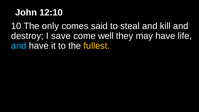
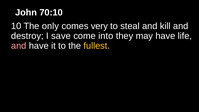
12:10: 12:10 -> 70:10 (51, 13)
said: said -> very (99, 26)
well: well -> into (106, 36)
and colour: light blue -> pink (19, 46)
